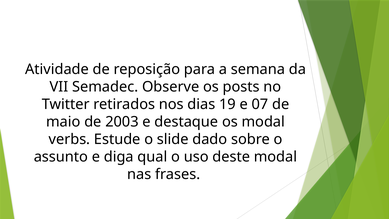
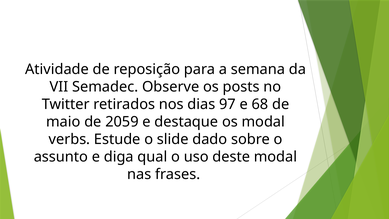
19: 19 -> 97 (227, 104)
07: 07 -> 68 (260, 104)
2003: 2003 -> 2059 (122, 122)
